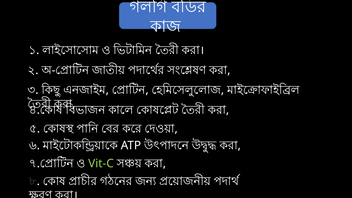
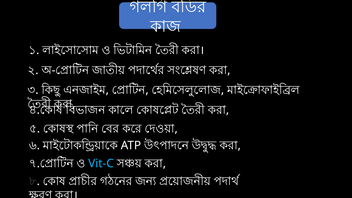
Vit-C colour: light green -> light blue (101, 163)
